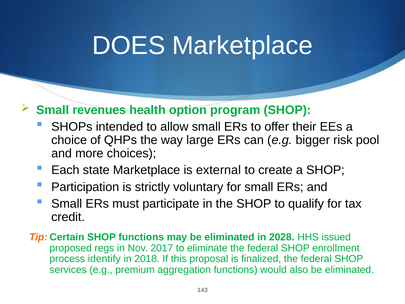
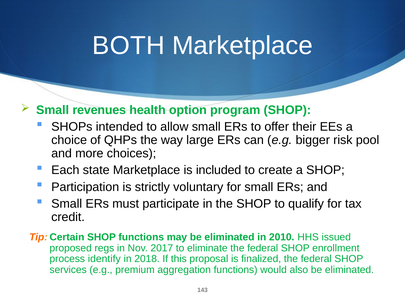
DOES: DOES -> BOTH (129, 46)
external: external -> included (219, 170)
2028: 2028 -> 2010 (282, 237)
